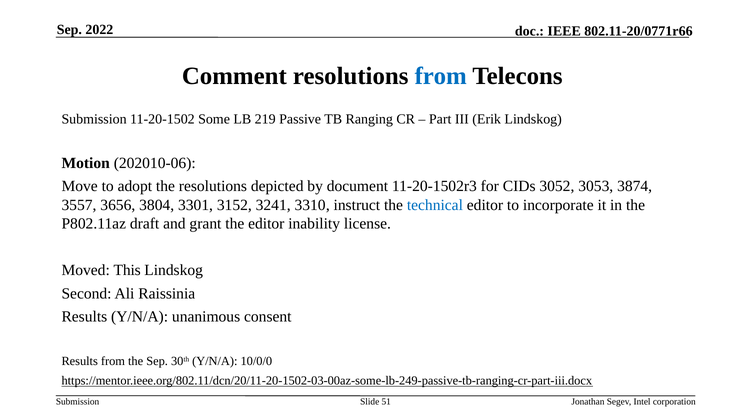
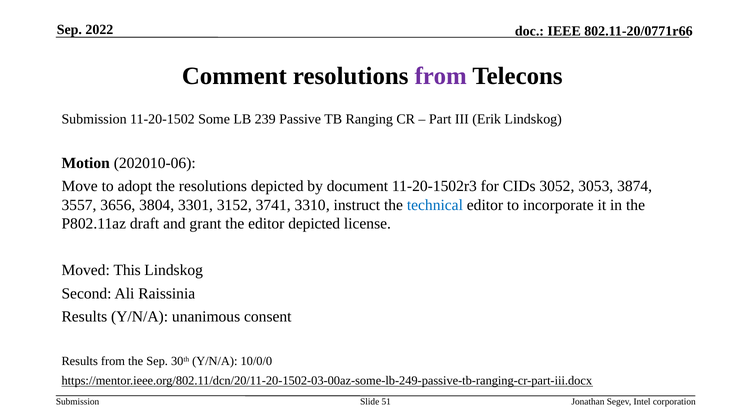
from colour: blue -> purple (441, 76)
219: 219 -> 239 (265, 119)
3241: 3241 -> 3741 (273, 205)
editor inability: inability -> depicted (314, 224)
